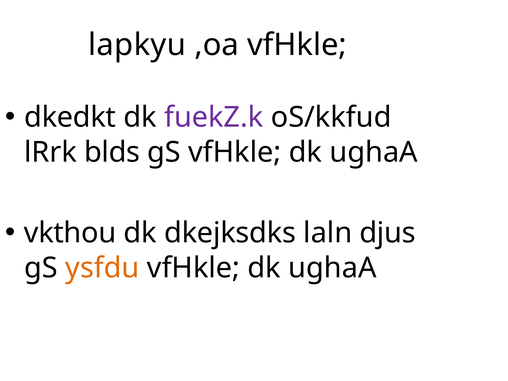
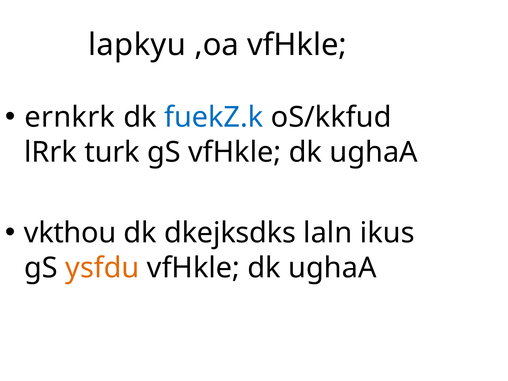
dkedkt: dkedkt -> ernkrk (70, 117)
fuekZ.k colour: purple -> blue (214, 117)
blds: blds -> turk (112, 152)
djus: djus -> ikus (387, 233)
